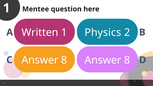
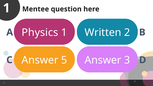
Written: Written -> Physics (40, 32)
Physics: Physics -> Written (103, 32)
8: 8 -> 5 (64, 60)
8: 8 -> 3 (127, 60)
